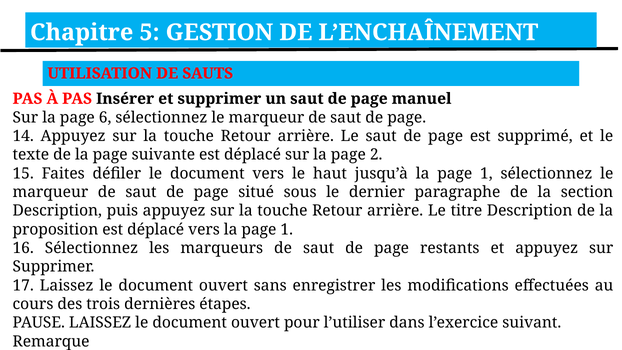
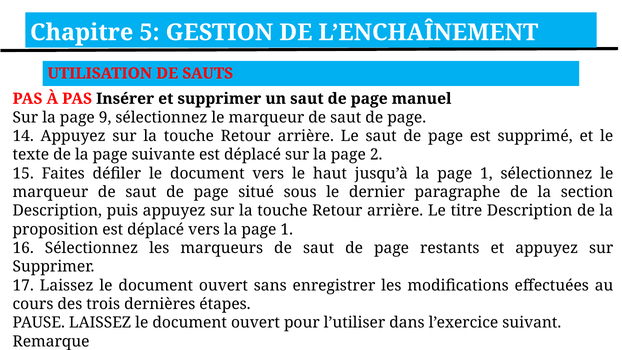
6: 6 -> 9 (105, 117)
